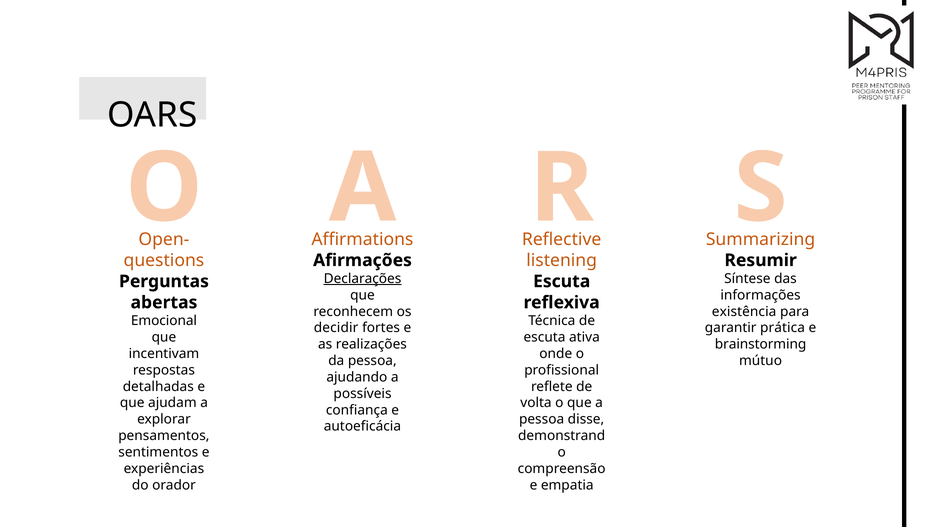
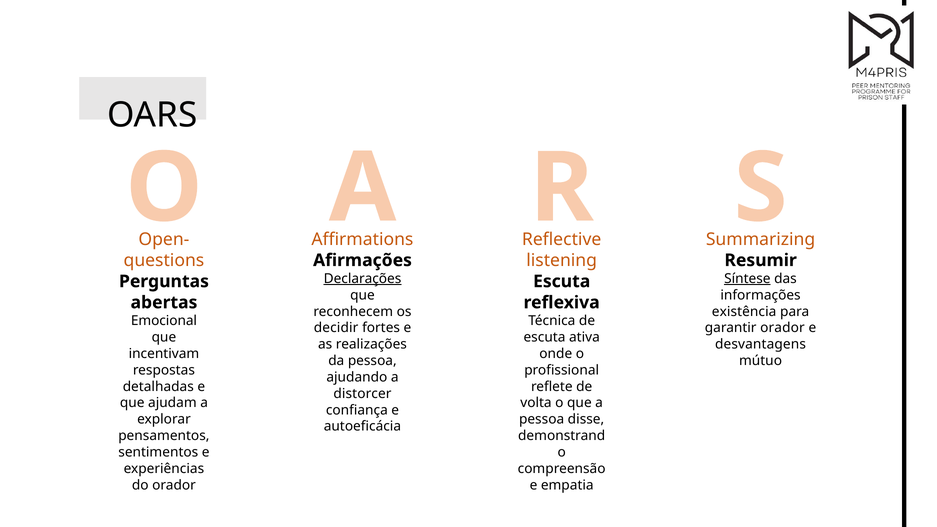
Síntese underline: none -> present (747, 279)
garantir prática: prática -> orador (782, 328)
brainstorming: brainstorming -> desvantagens (760, 344)
possíveis: possíveis -> distorcer (362, 394)
